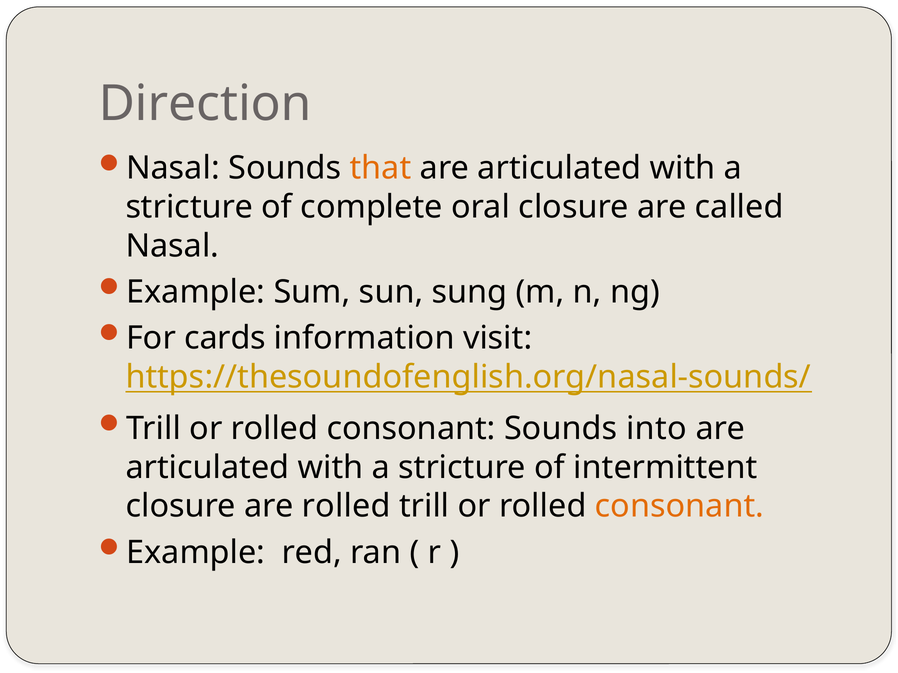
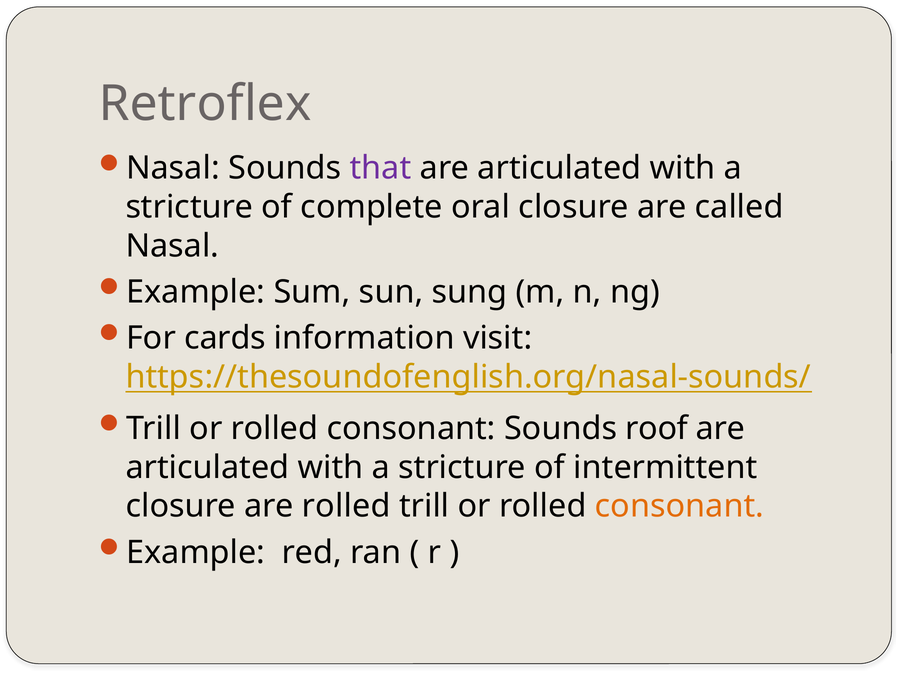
Direction: Direction -> Retroflex (205, 104)
that colour: orange -> purple (380, 168)
into: into -> roof (657, 429)
